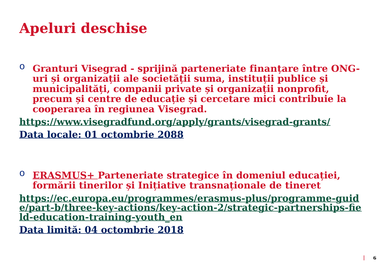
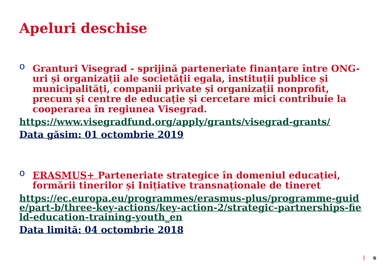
suma: suma -> egala (209, 79)
locale: locale -> găsim (64, 135)
2088: 2088 -> 2019 (171, 135)
